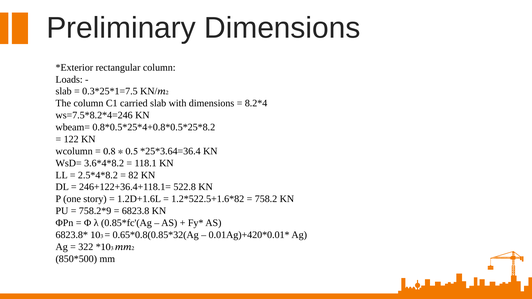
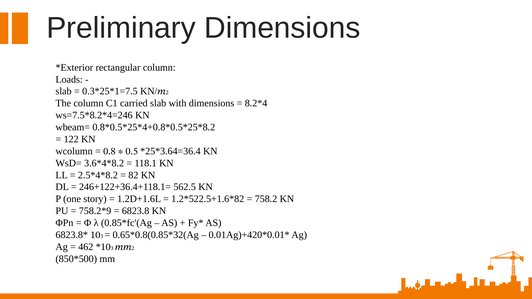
522.8: 522.8 -> 562.5 (185, 187)
322: 322 -> 462 (86, 247)
